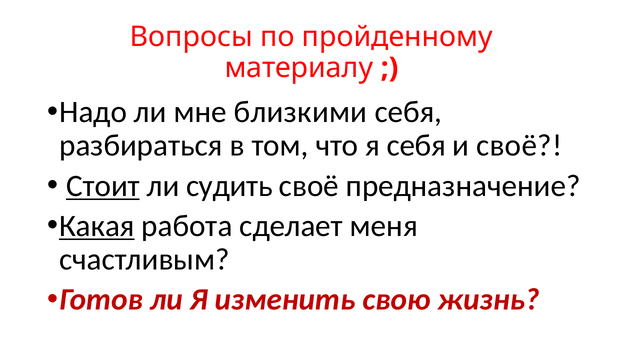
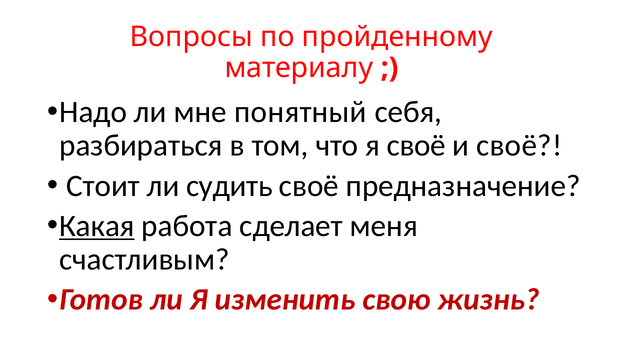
близкими: близкими -> понятный (301, 112)
я себя: себя -> своё (416, 146)
Стоит underline: present -> none (103, 186)
